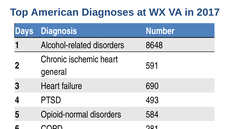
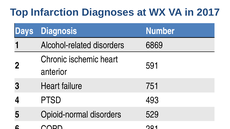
American: American -> Infarction (55, 12)
8648: 8648 -> 6869 (154, 45)
general: general -> anterior (54, 72)
690: 690 -> 751 (152, 86)
584: 584 -> 529 (152, 115)
